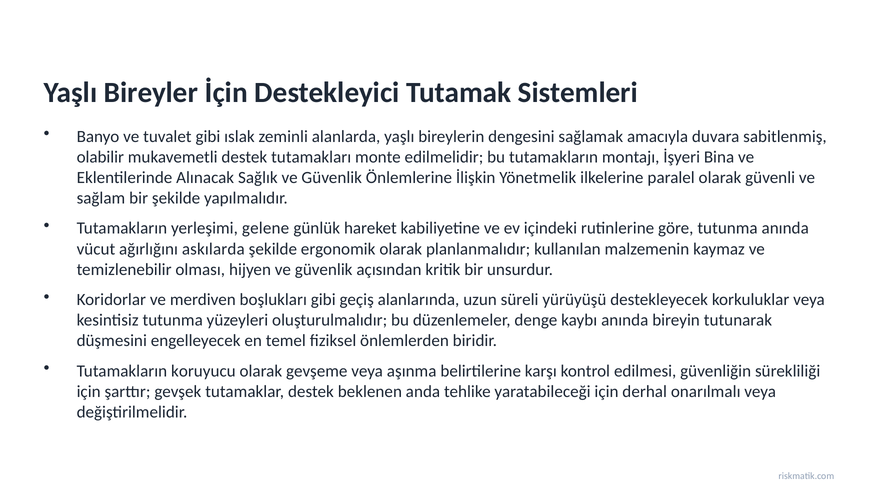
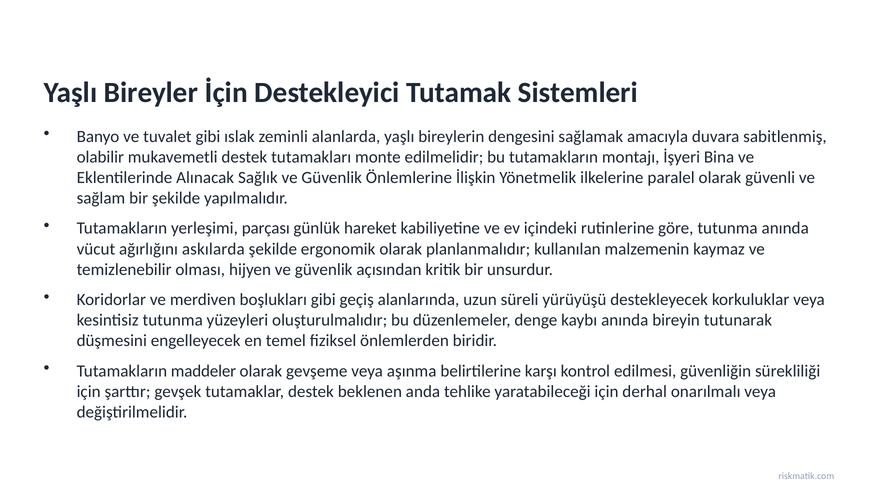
gelene: gelene -> parçası (266, 228)
koruyucu: koruyucu -> maddeler (203, 371)
